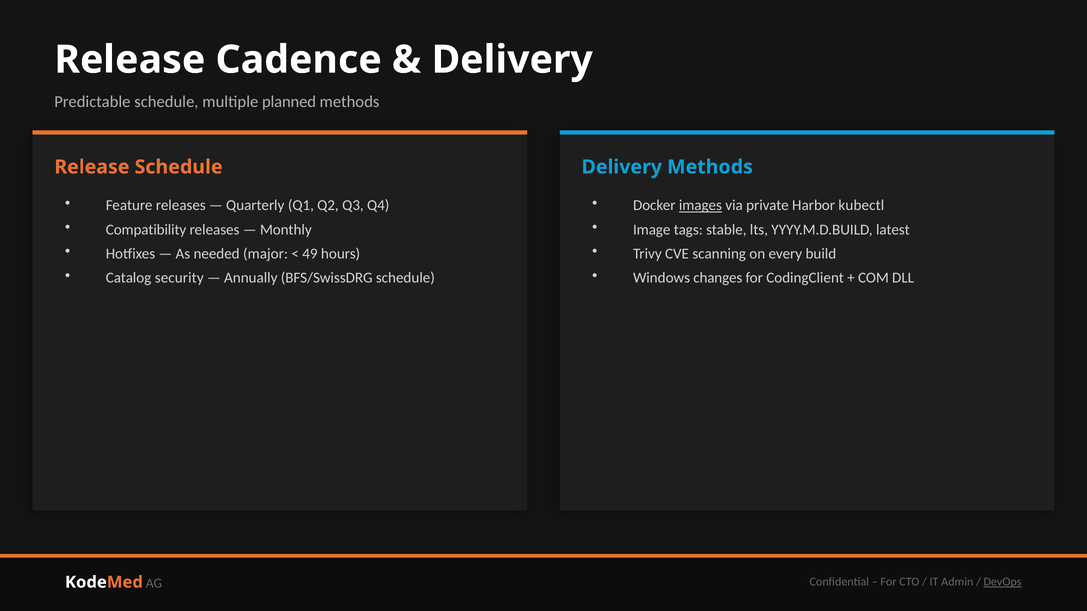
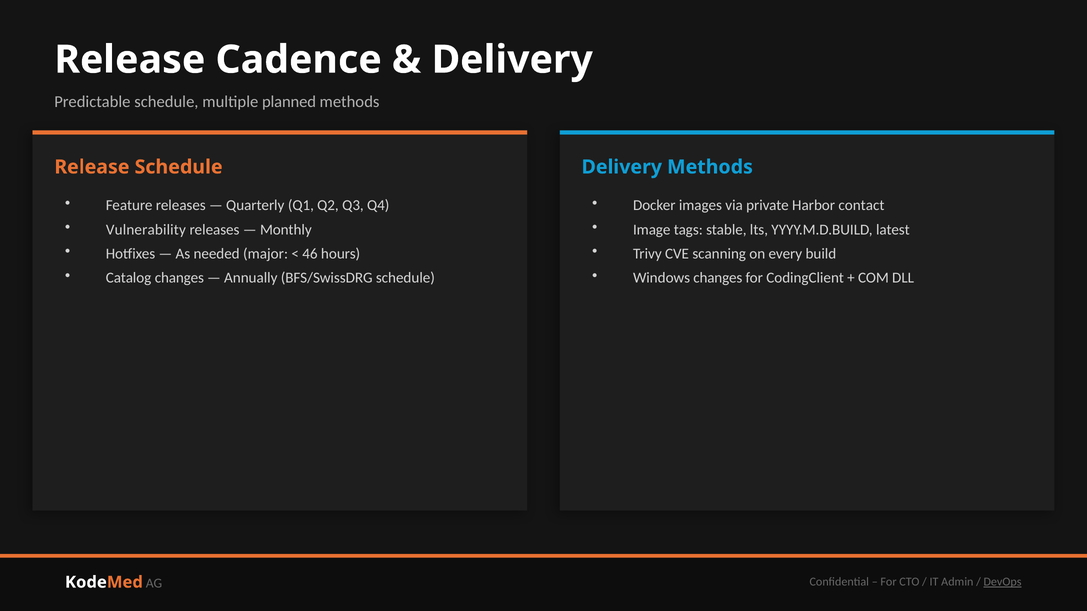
images underline: present -> none (700, 206)
kubectl: kubectl -> contact (861, 206)
Compatibility: Compatibility -> Vulnerability (146, 230)
49: 49 -> 46 (310, 254)
Catalog security: security -> changes (179, 278)
